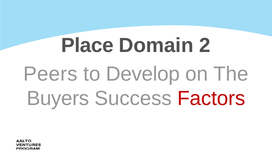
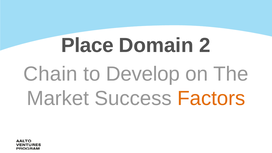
Peers: Peers -> Chain (50, 74)
Buyers: Buyers -> Market (58, 98)
Factors colour: red -> orange (211, 98)
